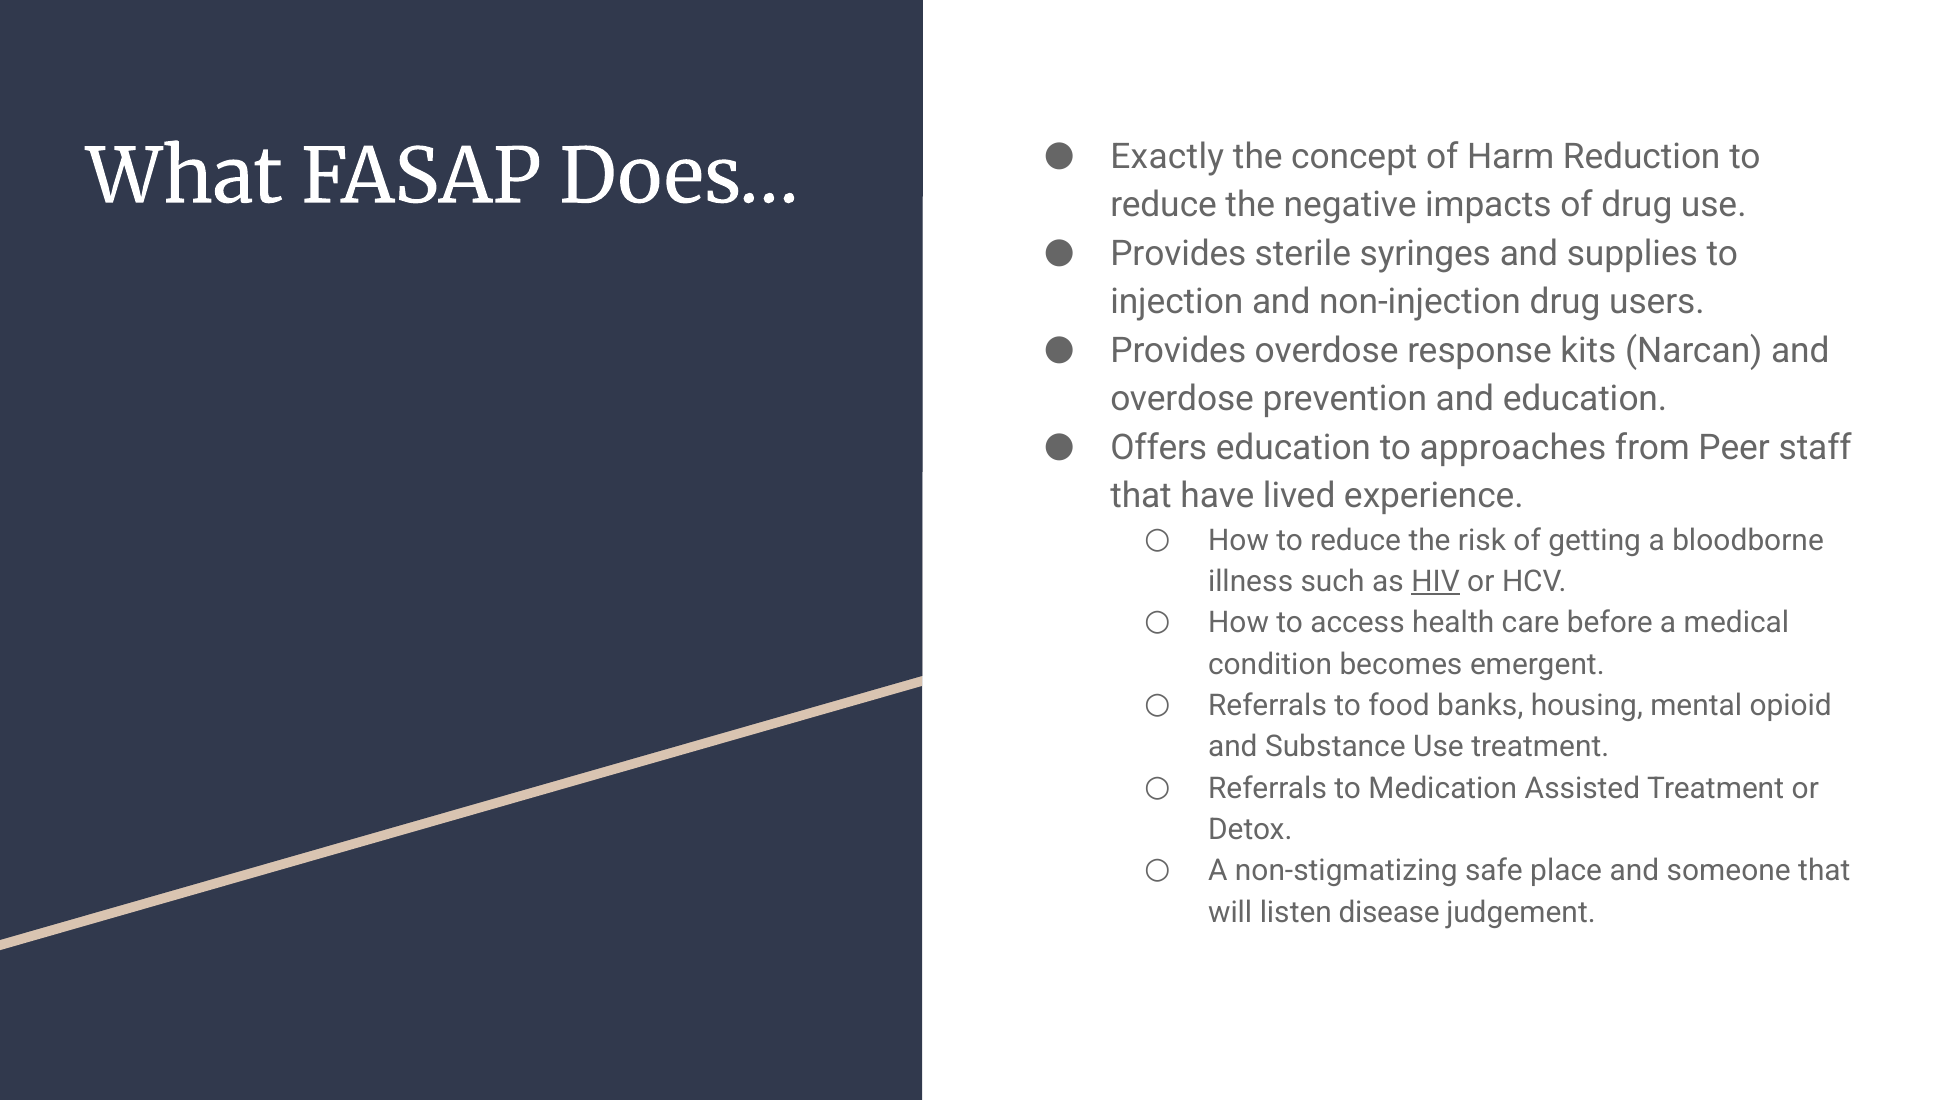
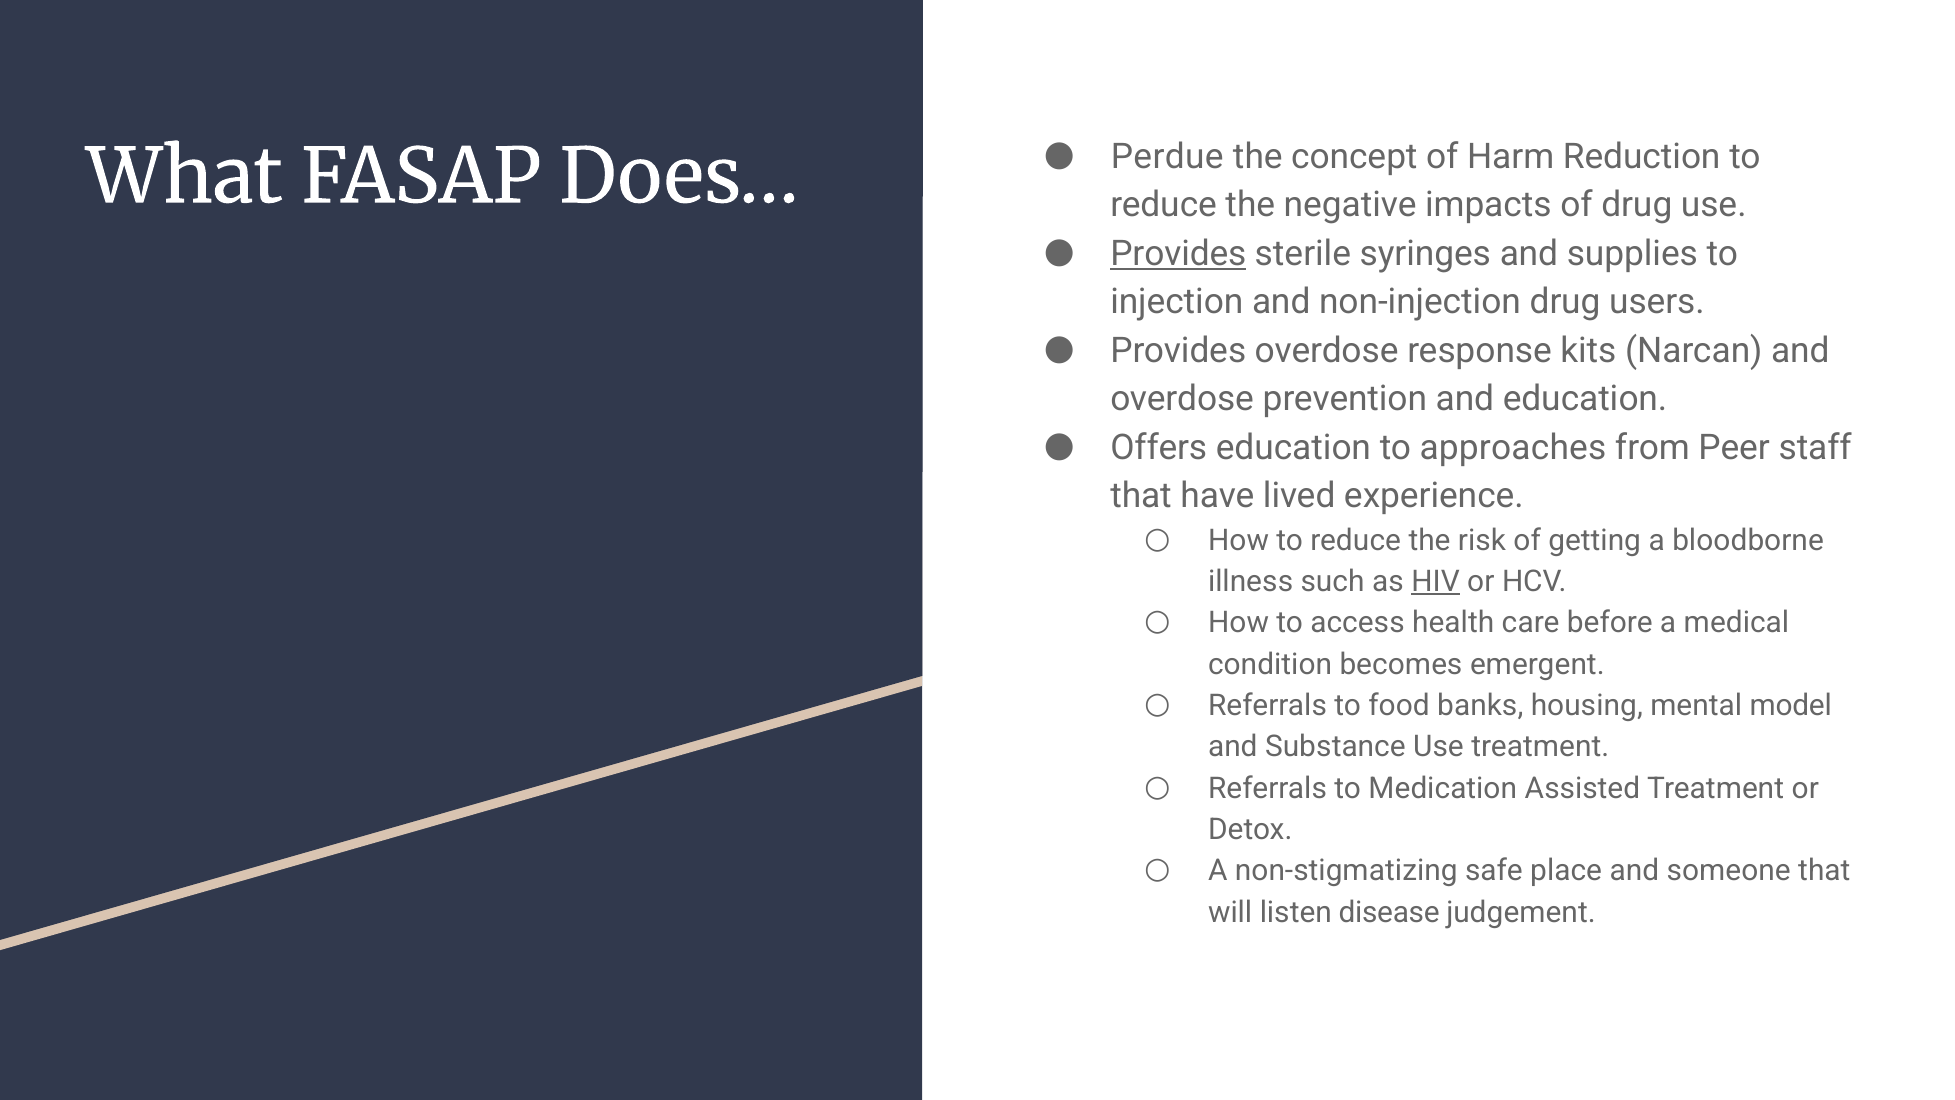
Exactly: Exactly -> Perdue (1167, 156)
Provides underline: none -> present (1178, 253)
opioid: opioid -> model (1791, 705)
